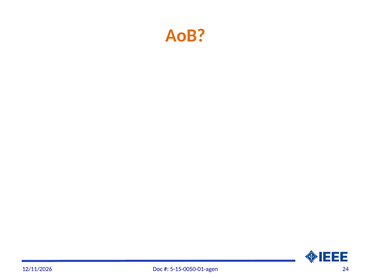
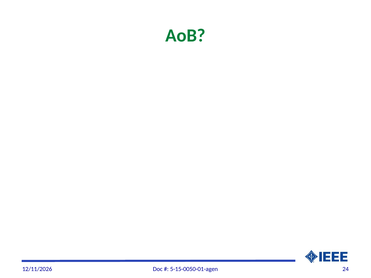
AoB colour: orange -> green (185, 36)
